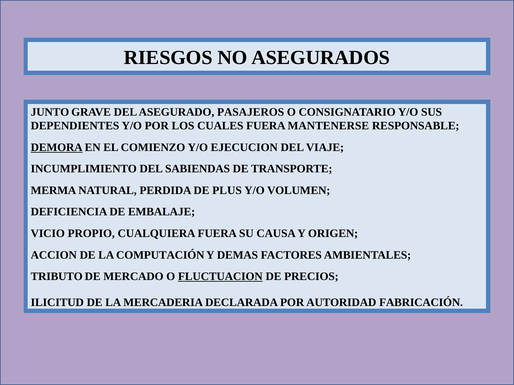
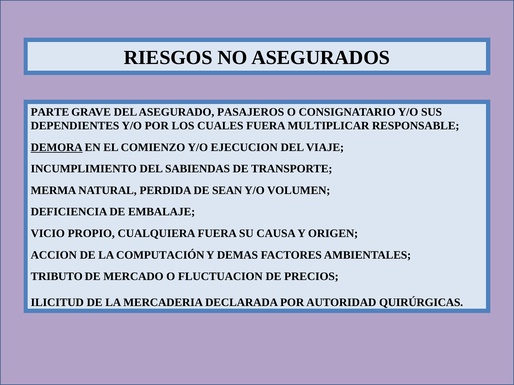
JUNTO: JUNTO -> PARTE (50, 112)
MANTENERSE: MANTENERSE -> MULTIPLICAR (328, 126)
PLUS: PLUS -> SEAN (227, 191)
FLUCTUACION underline: present -> none (220, 277)
FABRICACIÓN: FABRICACIÓN -> QUIRÚRGICAS (421, 303)
